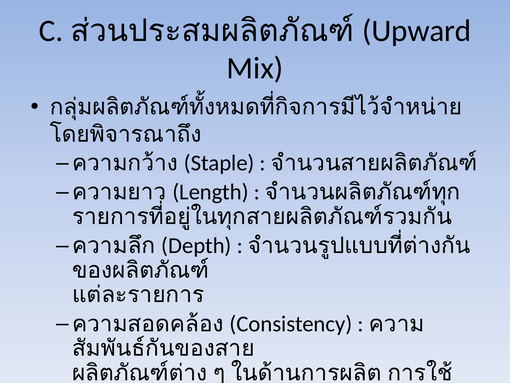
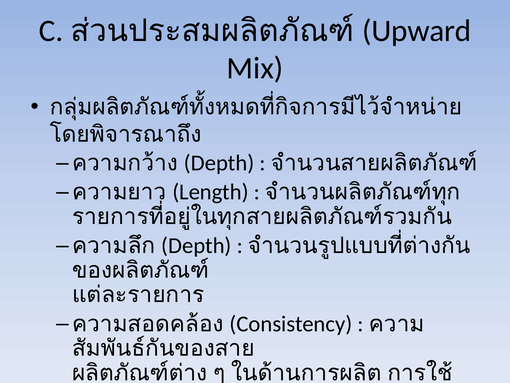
Staple: Staple -> Depth (219, 163)
